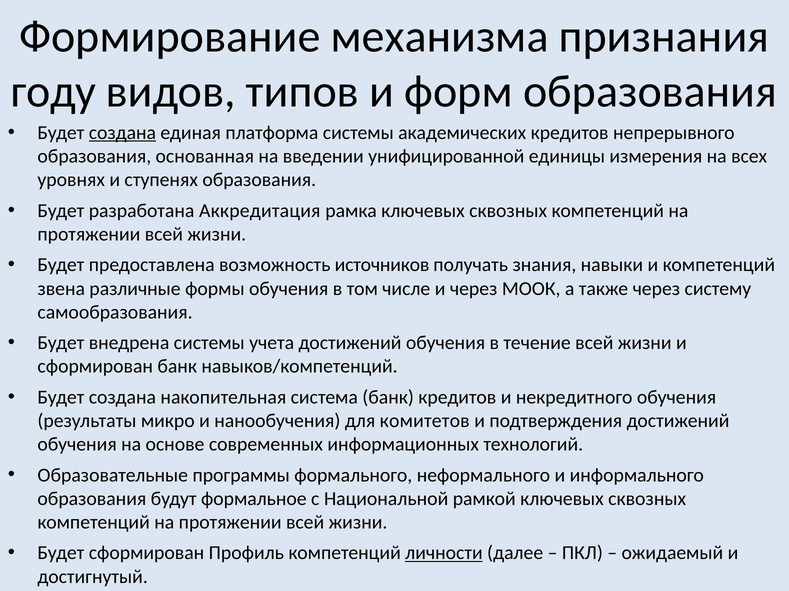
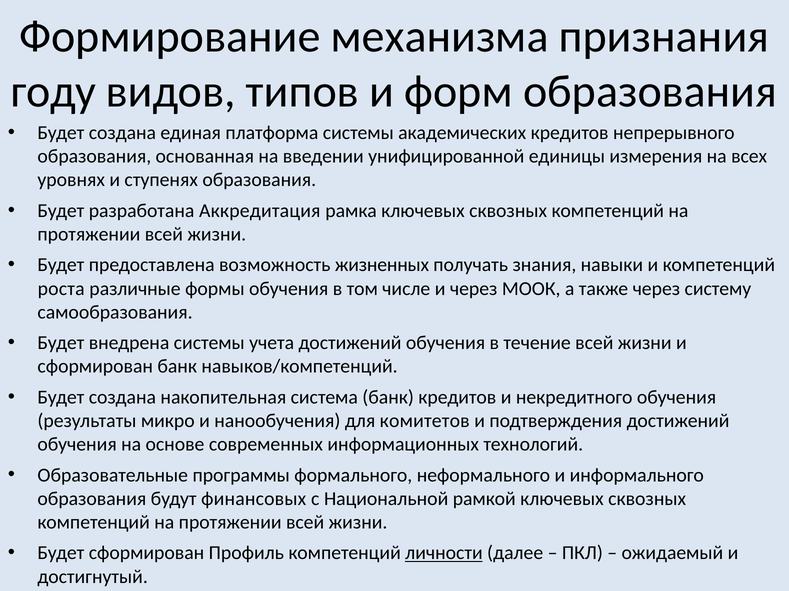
создана underline: present -> none (122, 133)
источников: источников -> жизненных (382, 265)
звена: звена -> роста (61, 289)
формальное: формальное -> финансовых (254, 499)
